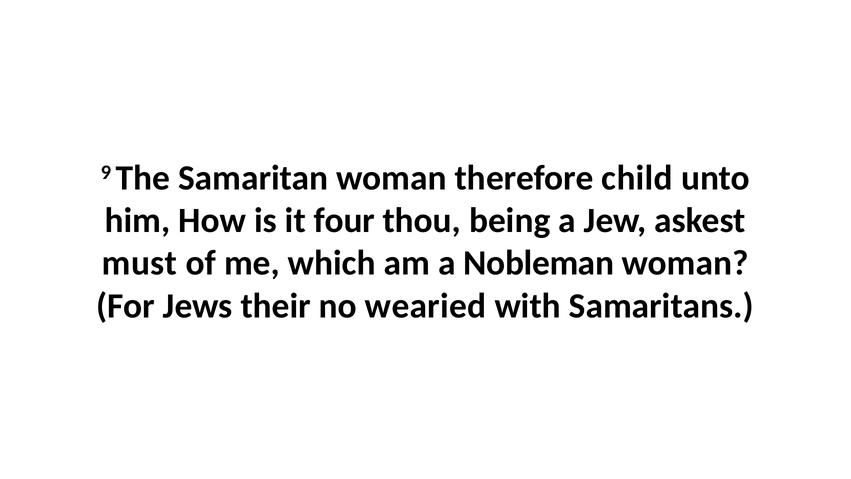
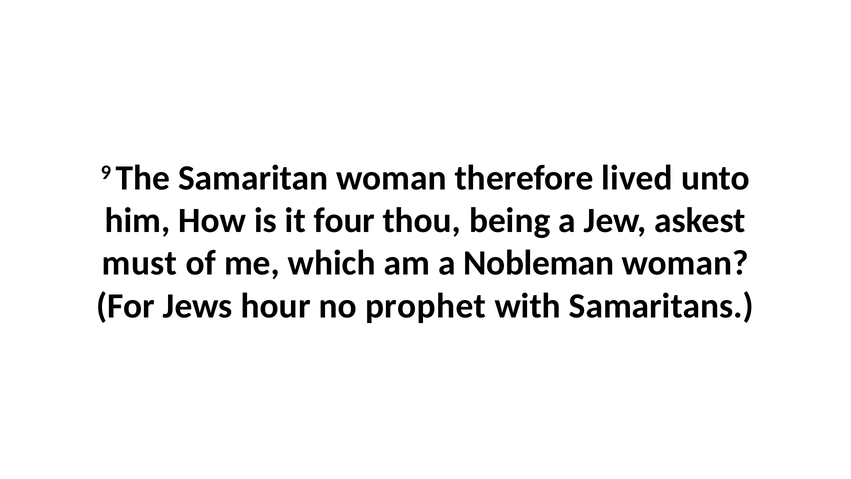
child: child -> lived (637, 178)
their: their -> hour (276, 306)
wearied: wearied -> prophet (426, 306)
